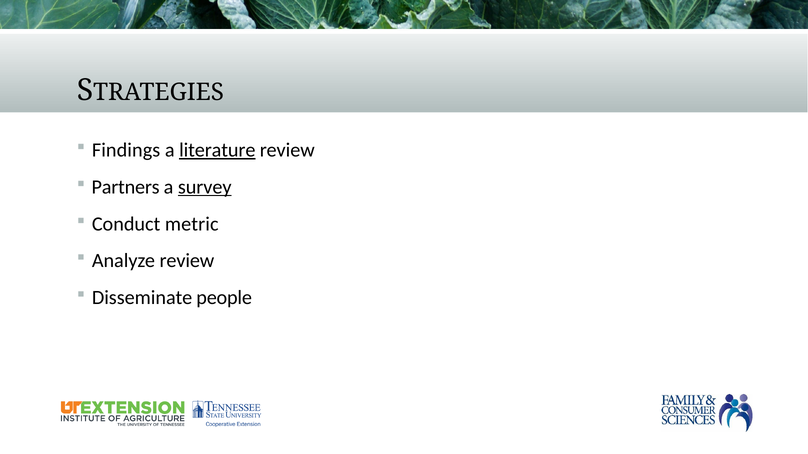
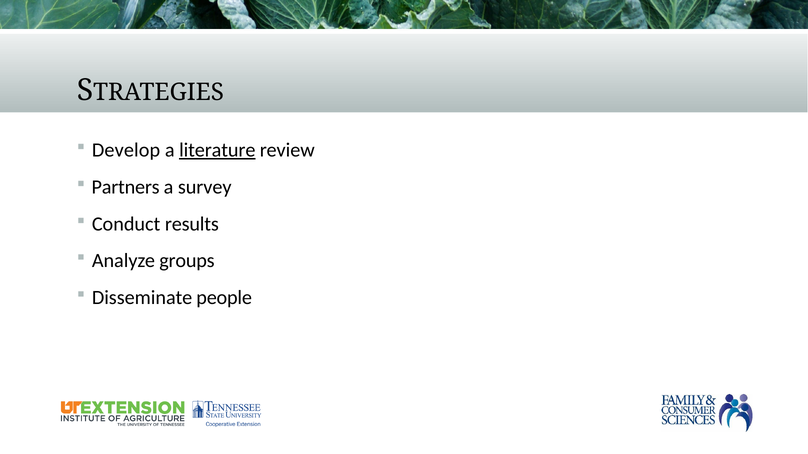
Findings: Findings -> Develop (126, 150)
survey underline: present -> none (205, 187)
metric: metric -> results (192, 224)
Analyze review: review -> groups (187, 261)
